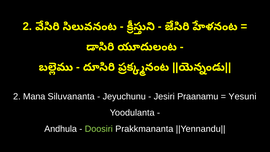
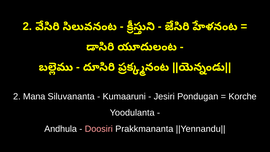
Jeyuchunu: Jeyuchunu -> Kumaaruni (124, 96)
Praanamu: Praanamu -> Pondugan (198, 96)
Yesuni: Yesuni -> Korche (243, 96)
Doosiri colour: light green -> pink (99, 129)
